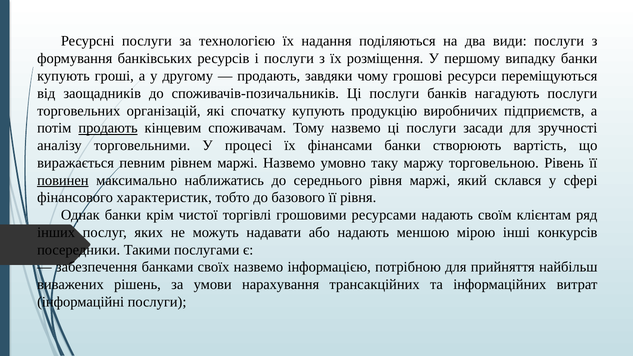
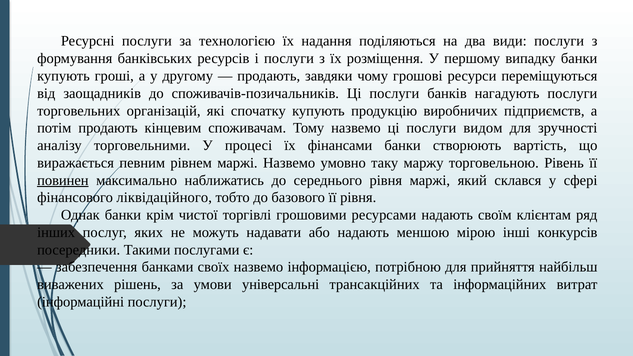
продають underline: present -> none (108, 128)
засади: засади -> видом (483, 128)
характеристик: характеристик -> ліквідаційного (164, 198)
нарахування: нарахування -> універсальні (281, 285)
